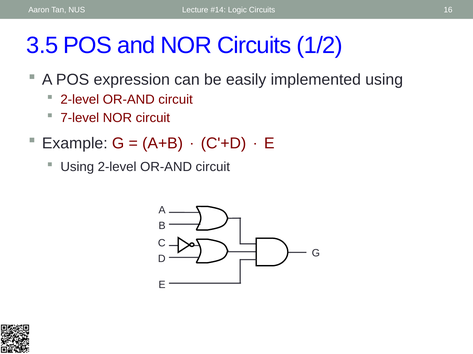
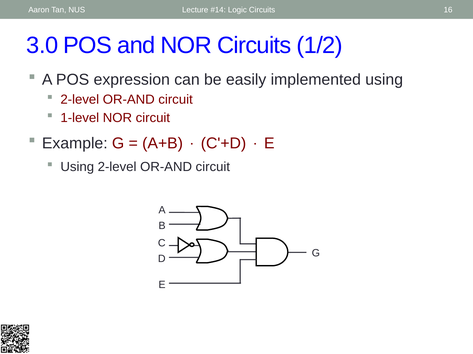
3.5: 3.5 -> 3.0 (42, 45)
7-level: 7-level -> 1-level (80, 118)
